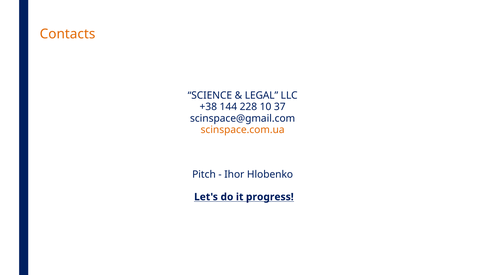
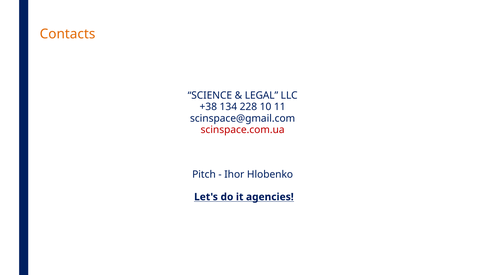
144: 144 -> 134 (228, 107)
37: 37 -> 11 (280, 107)
scinspace.com.ua colour: orange -> red (243, 130)
progress: progress -> agencies (270, 197)
